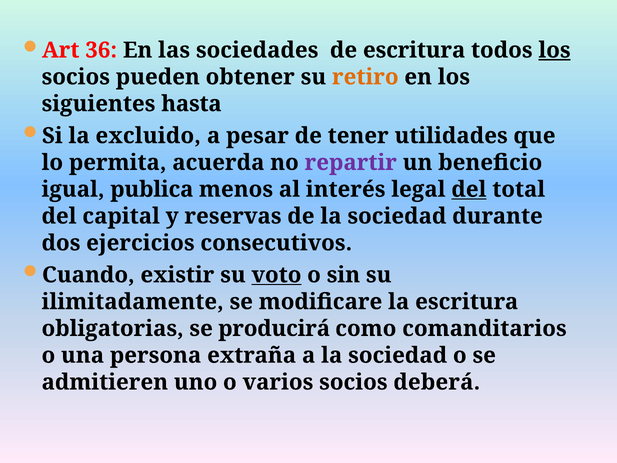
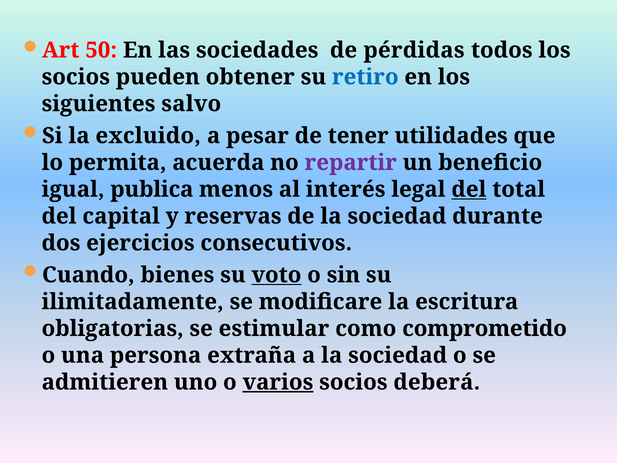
36: 36 -> 50 (101, 50)
de escritura: escritura -> pérdidas (414, 50)
los underline: present -> none (555, 50)
retiro colour: orange -> blue (365, 77)
hasta: hasta -> salvo (191, 104)
existir: existir -> bienes (177, 275)
producirá: producirá -> estimular (274, 328)
comanditarios: comanditarios -> comprometido (485, 328)
varios underline: none -> present (278, 382)
